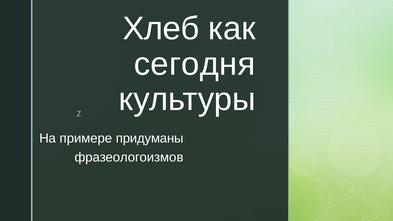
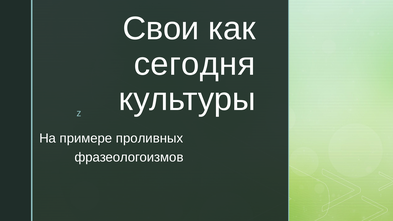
Хлеб: Хлеб -> Свои (161, 29)
придуманы: придуманы -> проливных (150, 138)
